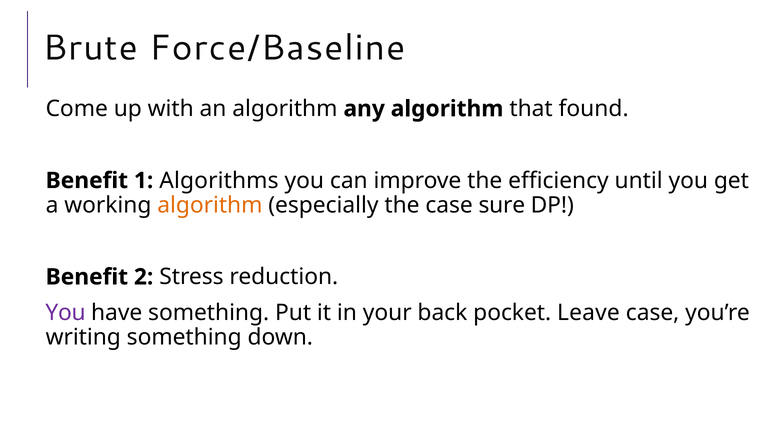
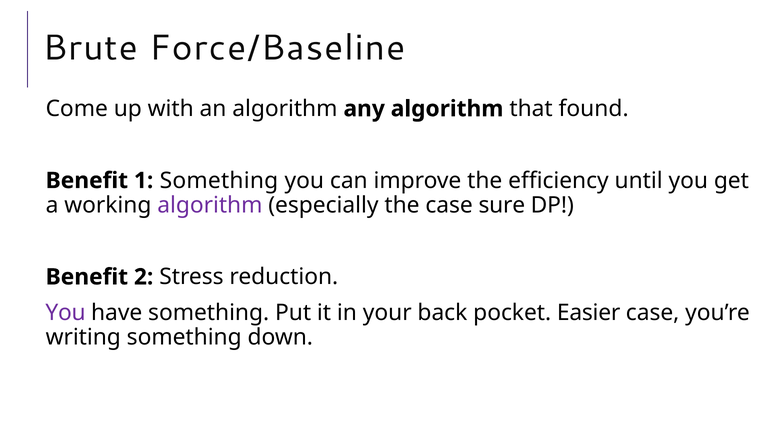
1 Algorithms: Algorithms -> Something (219, 181)
algorithm colour: orange -> purple (210, 205)
Leave: Leave -> Easier (589, 313)
